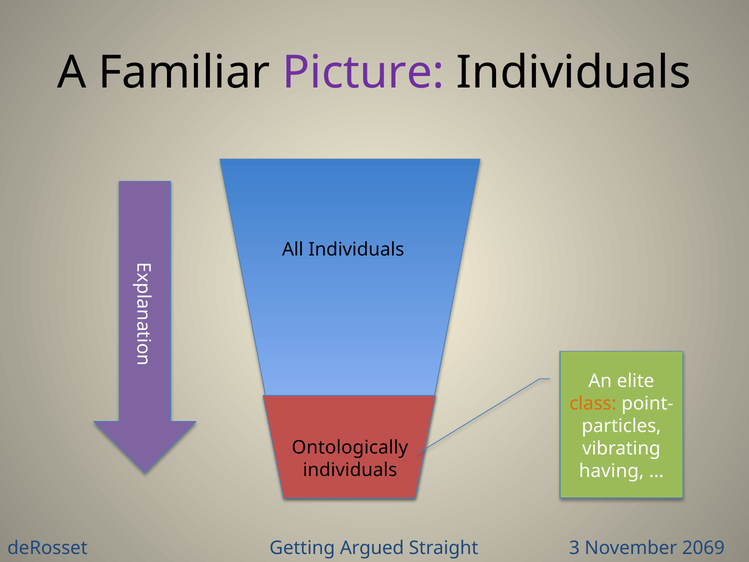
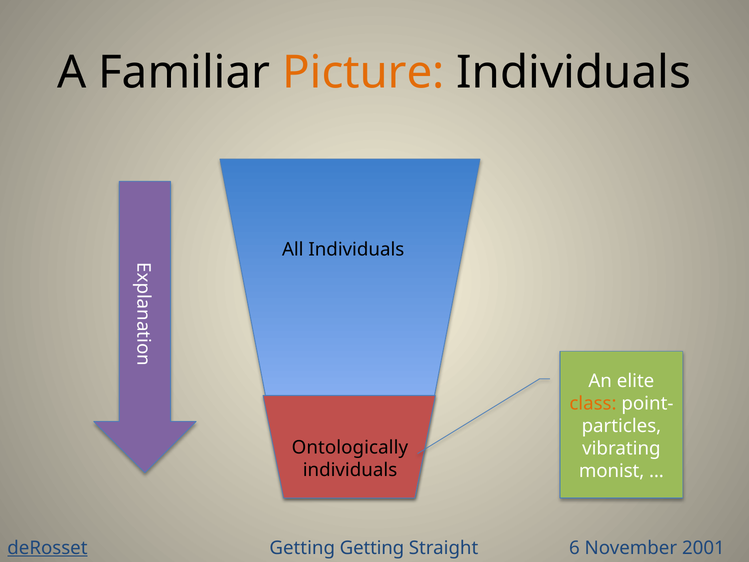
Picture colour: purple -> orange (363, 73)
having: having -> monist (612, 471)
deRosset underline: none -> present (47, 548)
Getting Argued: Argued -> Getting (372, 548)
3: 3 -> 6 (574, 548)
2069: 2069 -> 2001 (703, 548)
